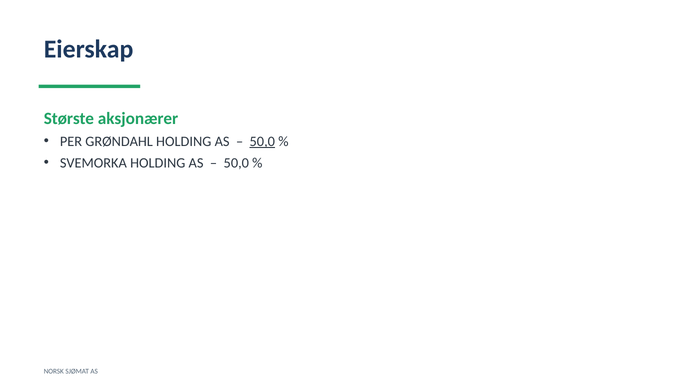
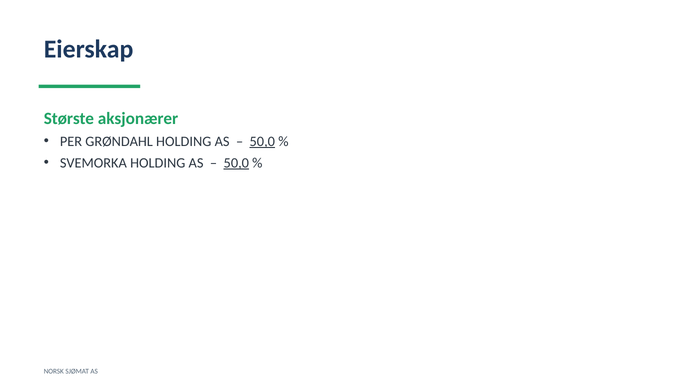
50,0 underline: none -> present (236, 163)
